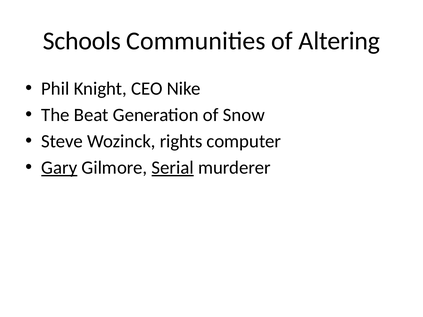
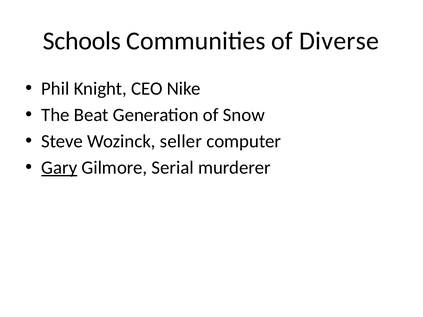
Altering: Altering -> Diverse (339, 41)
rights: rights -> seller (181, 141)
Serial underline: present -> none (173, 168)
